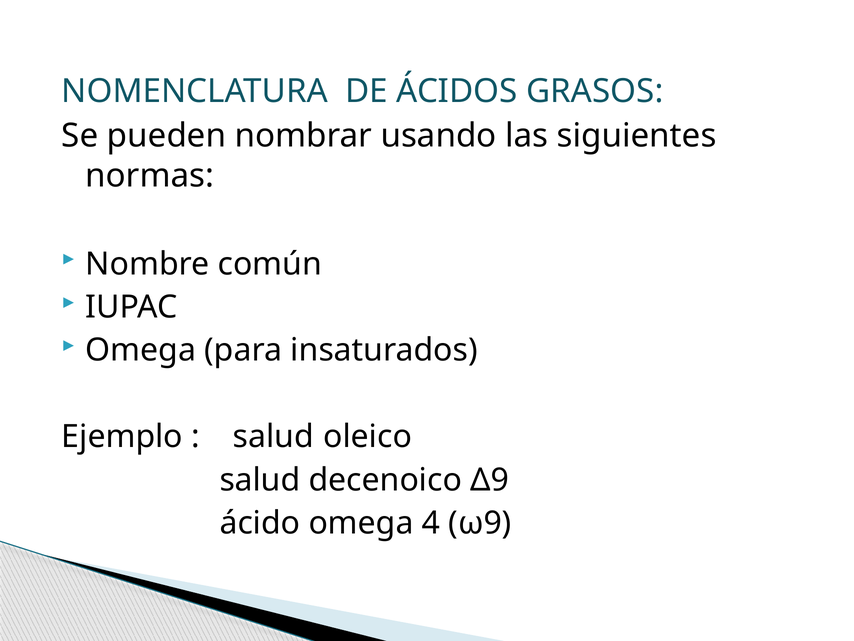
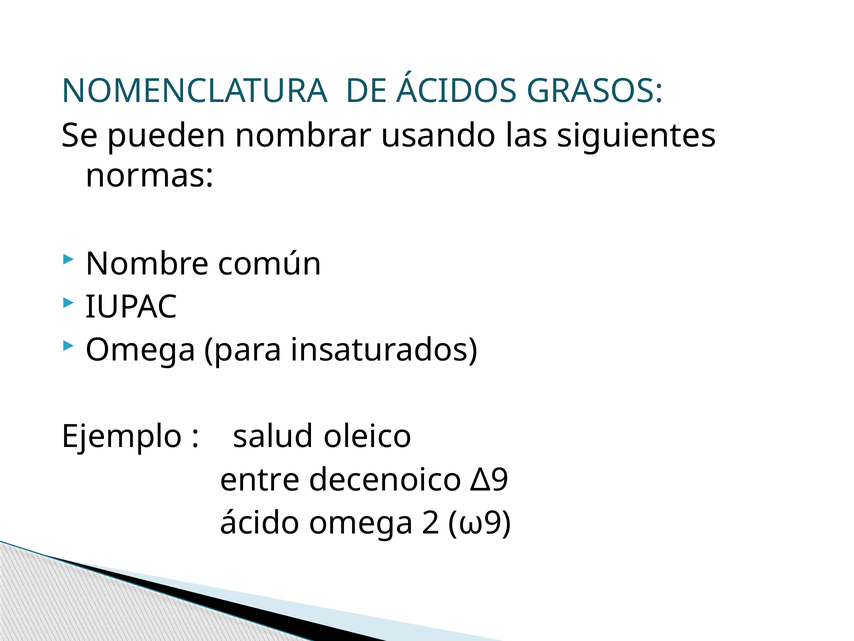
salud: salud -> entre (260, 480)
4: 4 -> 2 (431, 523)
